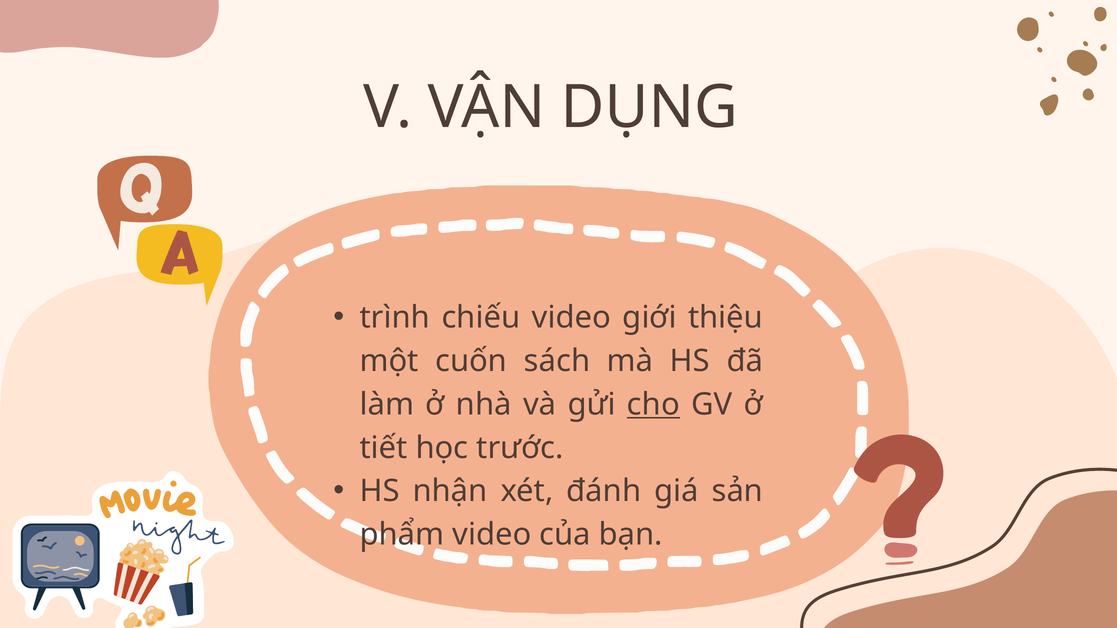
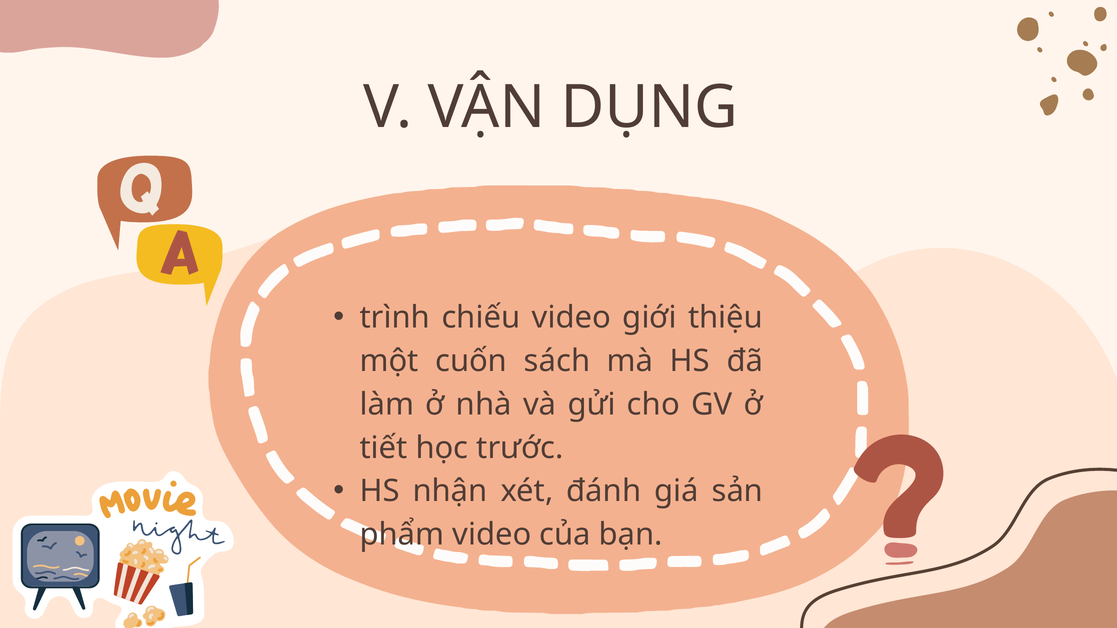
cho underline: present -> none (653, 405)
